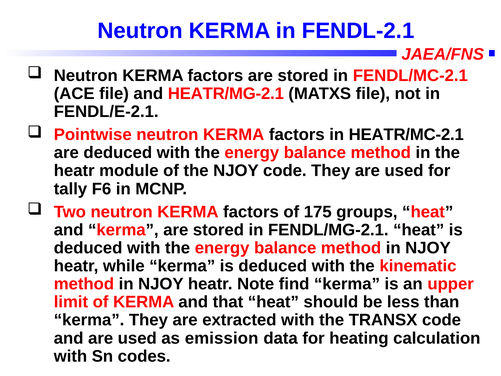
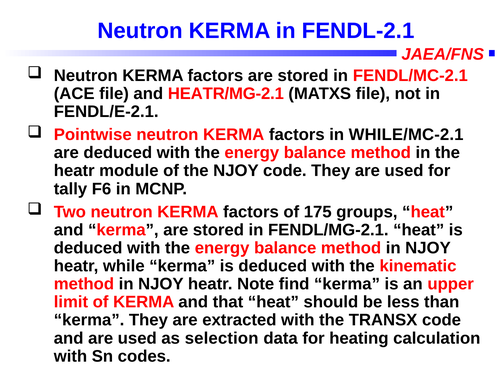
HEATR/MC-2.1: HEATR/MC-2.1 -> WHILE/MC-2.1 (406, 135)
emission: emission -> selection (222, 338)
